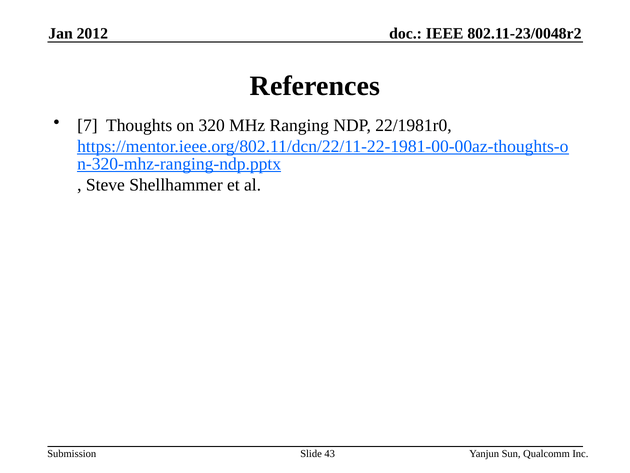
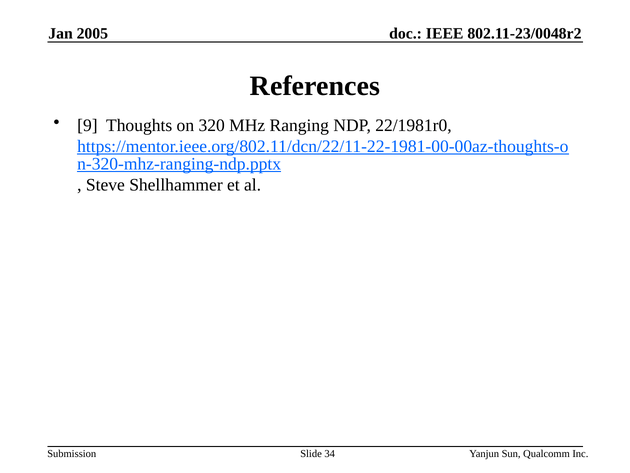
2012: 2012 -> 2005 (92, 34)
7: 7 -> 9 (87, 125)
43: 43 -> 34 (330, 453)
